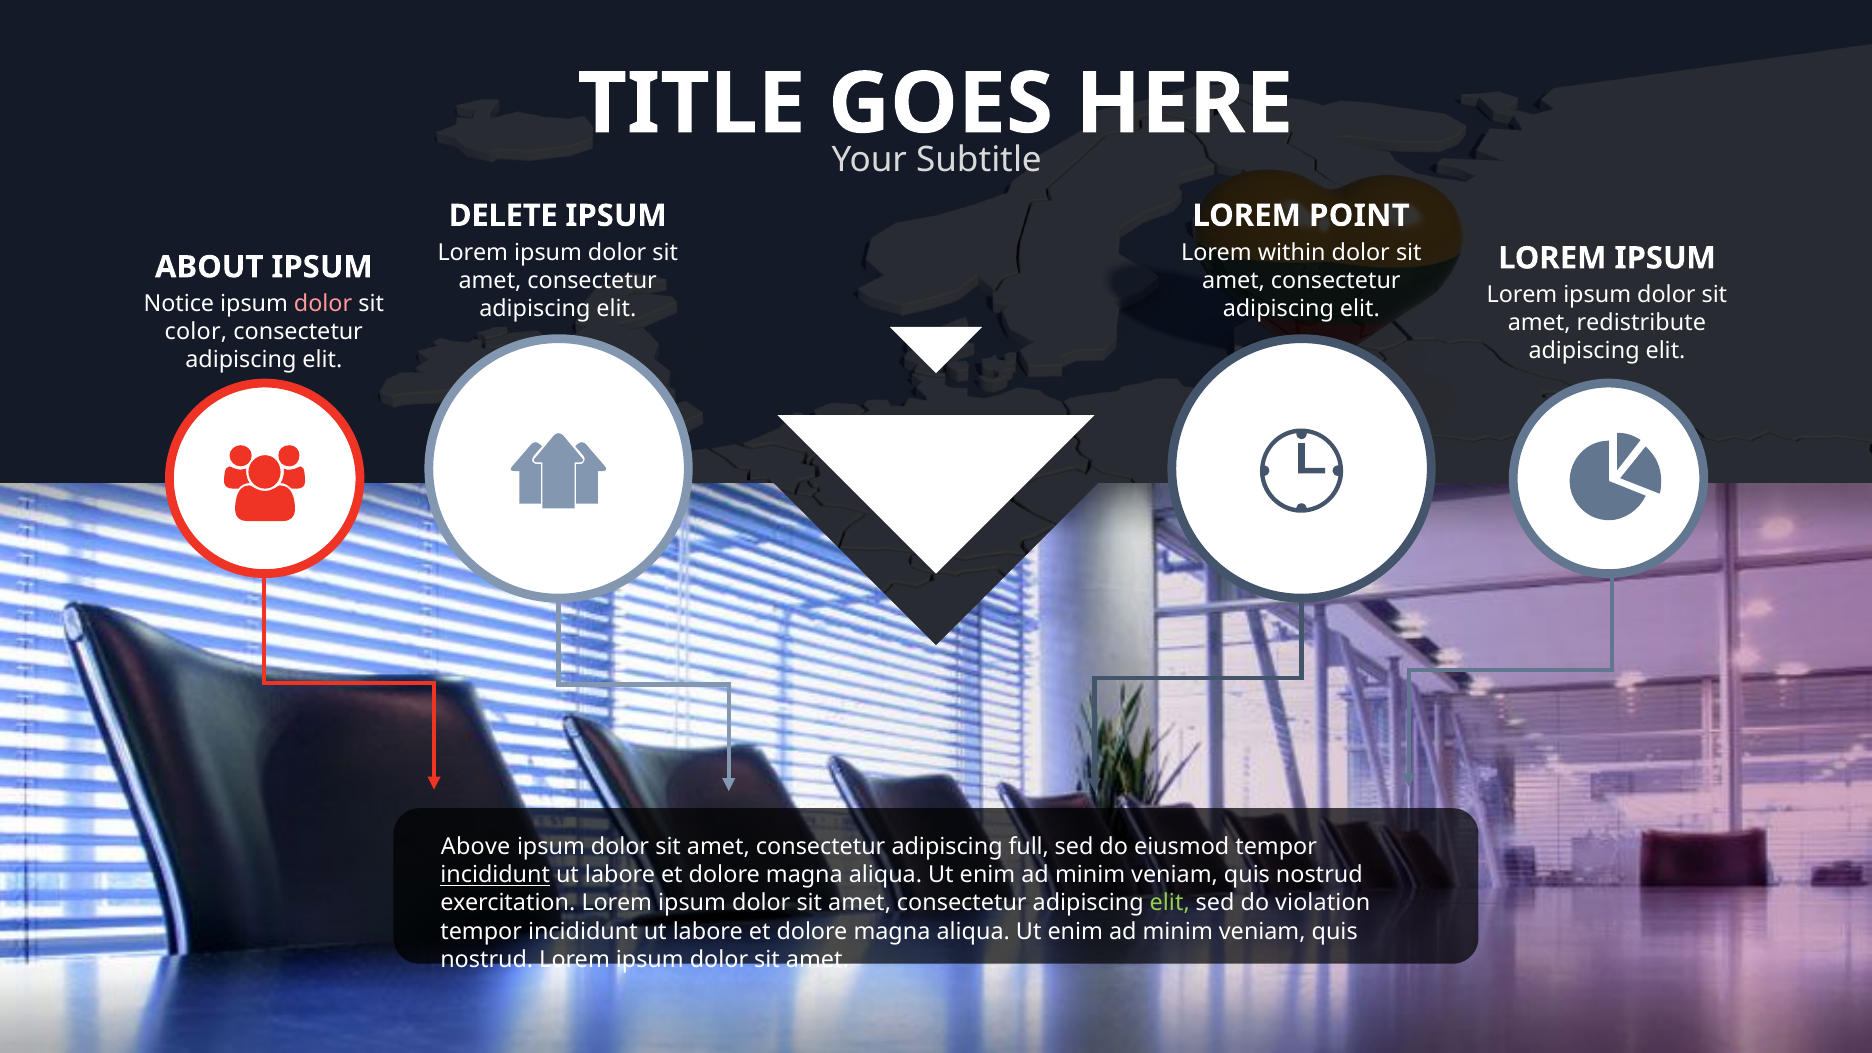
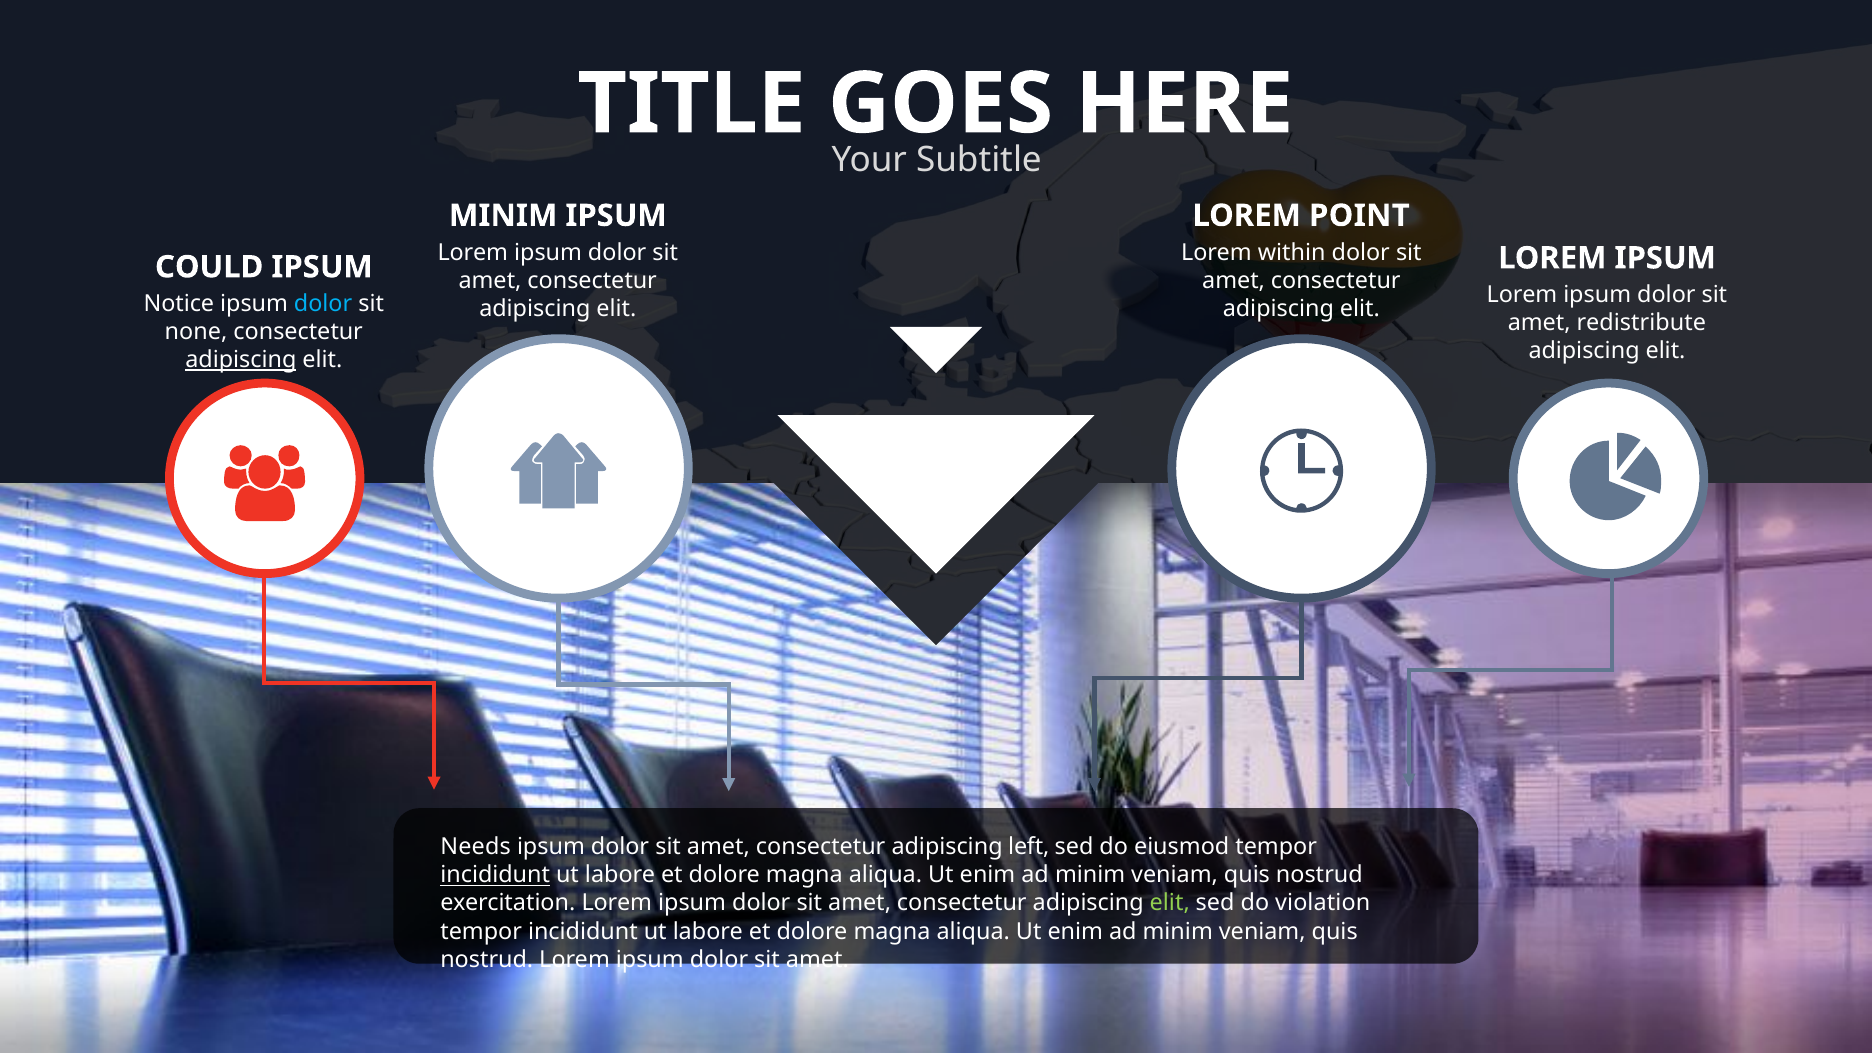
DELETE: DELETE -> MINIM (503, 216)
ABOUT: ABOUT -> COULD (209, 267)
dolor colour: pink -> light blue (323, 304)
color: color -> none (196, 332)
adipiscing underline: none -> present (241, 360)
Above: Above -> Needs (476, 847)
full: full -> left (1029, 847)
